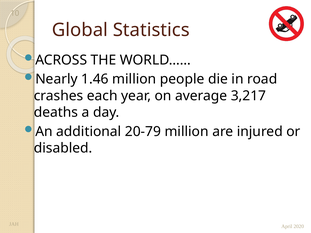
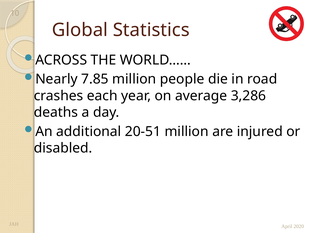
1.46: 1.46 -> 7.85 (95, 79)
3,217: 3,217 -> 3,286 (248, 96)
20-79: 20-79 -> 20-51 (143, 132)
